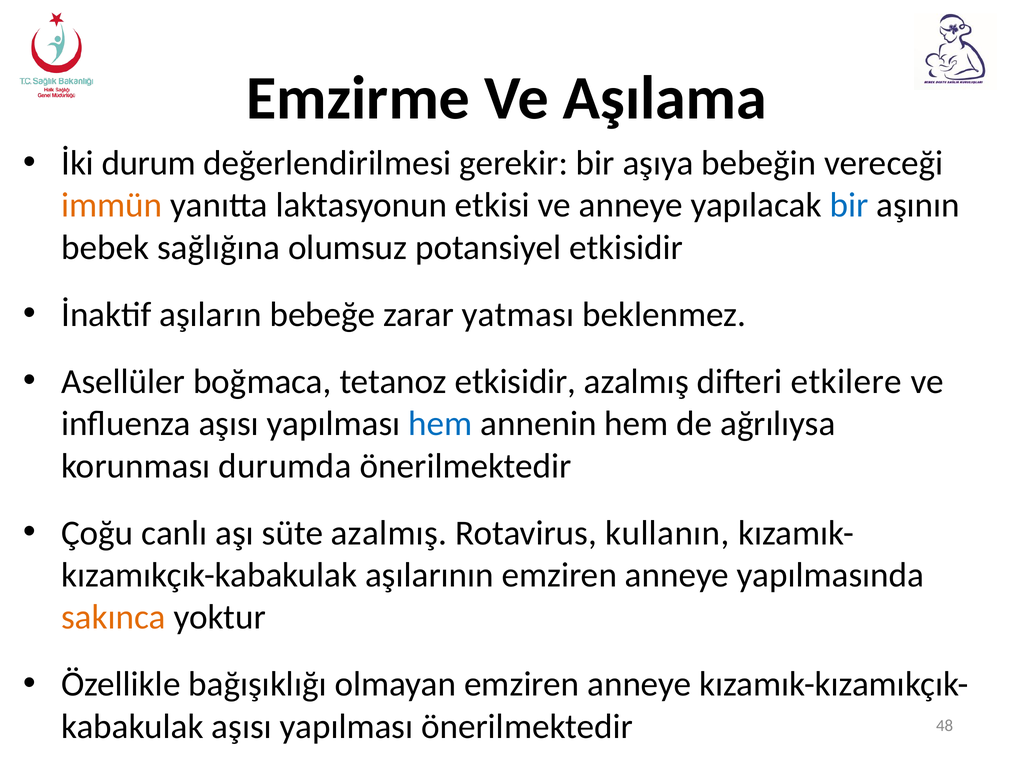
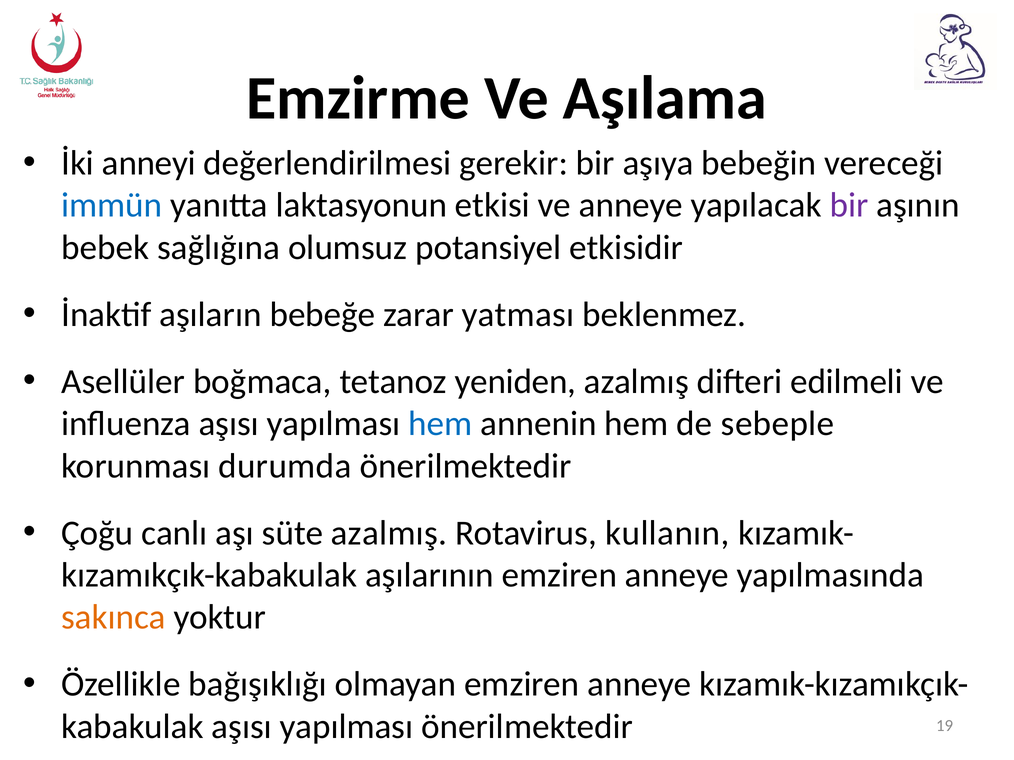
durum: durum -> anneyi (149, 163)
immün colour: orange -> blue (112, 206)
bir colour: blue -> purple (849, 206)
tetanoz etkisidir: etkisidir -> yeniden (516, 382)
etkilere: etkilere -> edilmeli (847, 382)
ağrılıysa: ağrılıysa -> sebeple (778, 424)
48: 48 -> 19 (945, 726)
